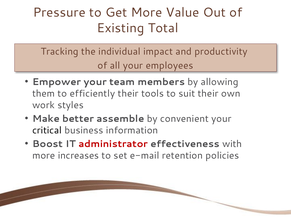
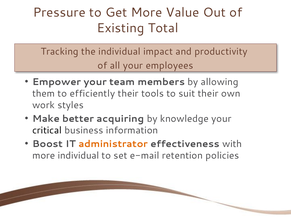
assemble: assemble -> acquiring (120, 119)
convenient: convenient -> knowledge (184, 119)
administrator colour: red -> orange (113, 144)
more increases: increases -> individual (78, 156)
